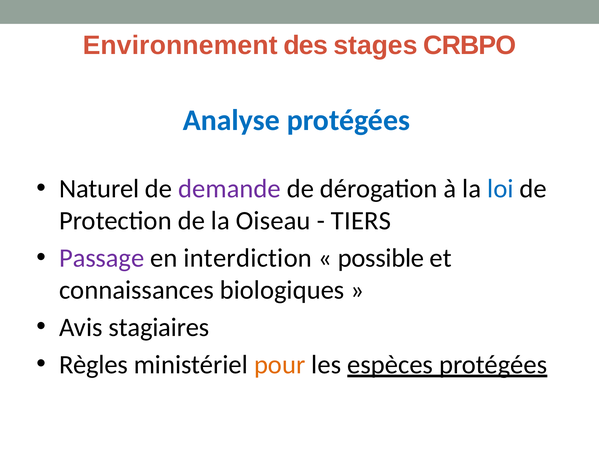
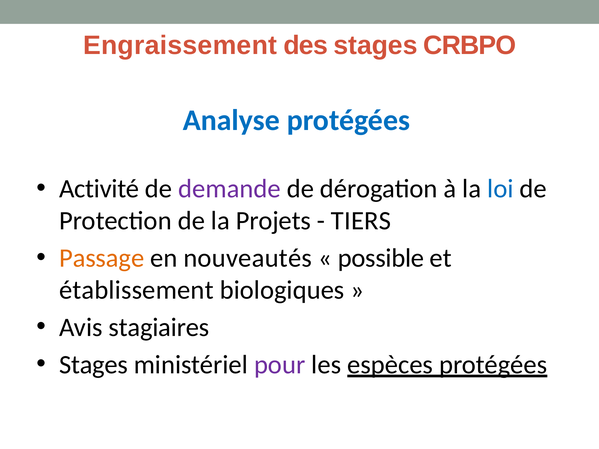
Environnement: Environnement -> Engraissement (180, 45)
Naturel: Naturel -> Activité (99, 189)
Oiseau: Oiseau -> Projets (273, 221)
Passage colour: purple -> orange (102, 258)
interdiction: interdiction -> nouveautés (248, 258)
connaissances: connaissances -> établissement (136, 290)
Règles: Règles -> Stages (94, 365)
pour colour: orange -> purple (280, 365)
